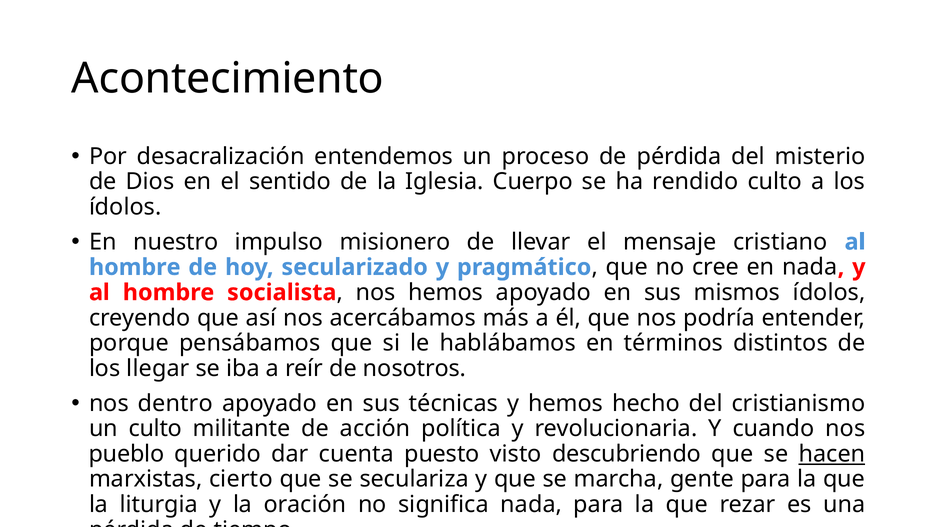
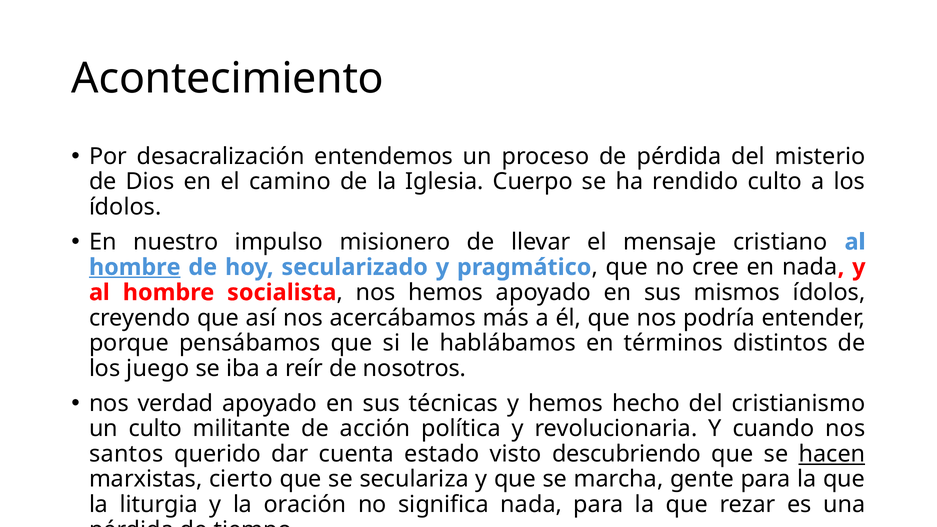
sentido: sentido -> camino (290, 182)
hombre underline: none -> present (135, 267)
llegar: llegar -> juego (158, 368)
dentro: dentro -> verdad (176, 403)
pueblo: pueblo -> santos (126, 454)
puesto: puesto -> estado (442, 454)
